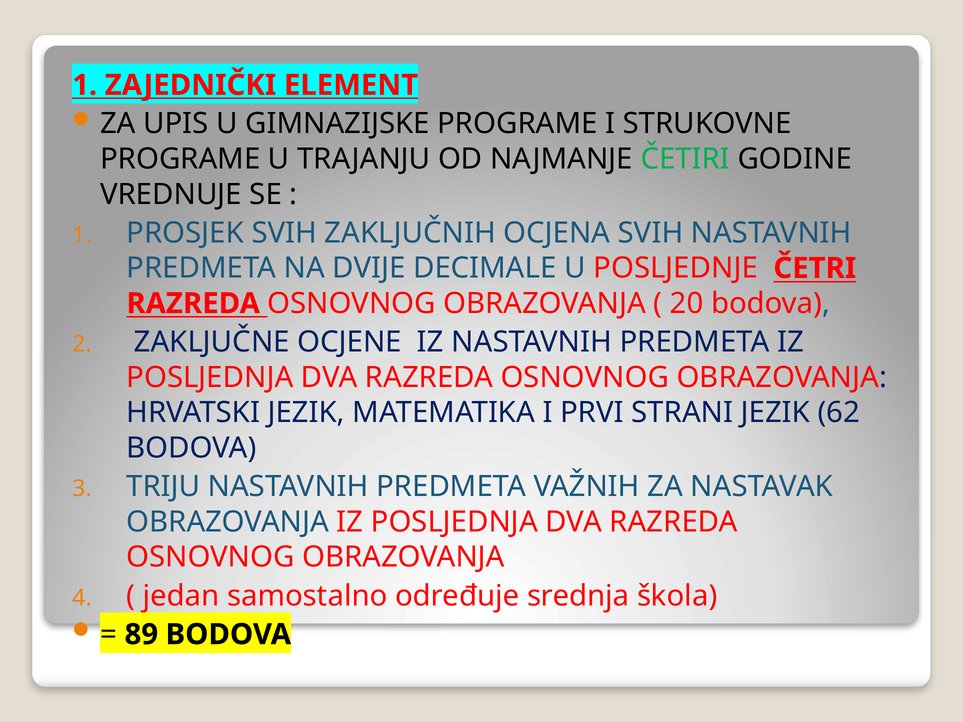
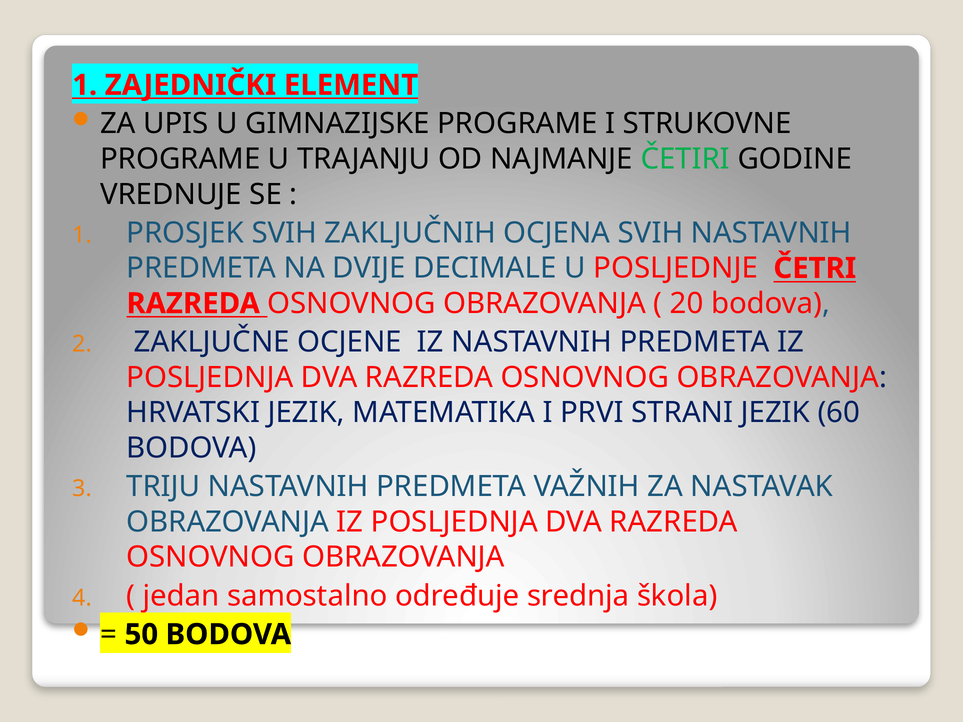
62: 62 -> 60 (839, 413)
89: 89 -> 50 (141, 635)
